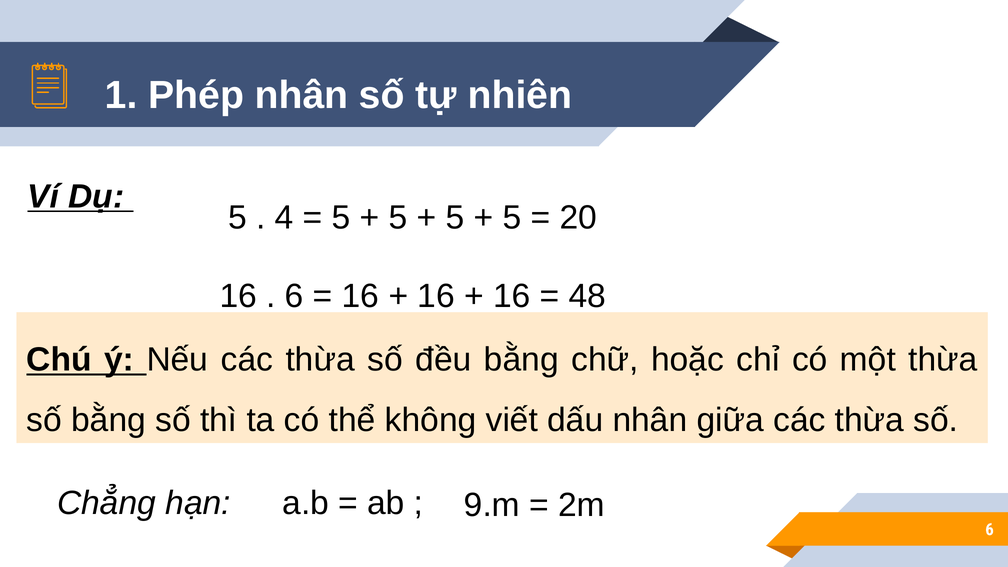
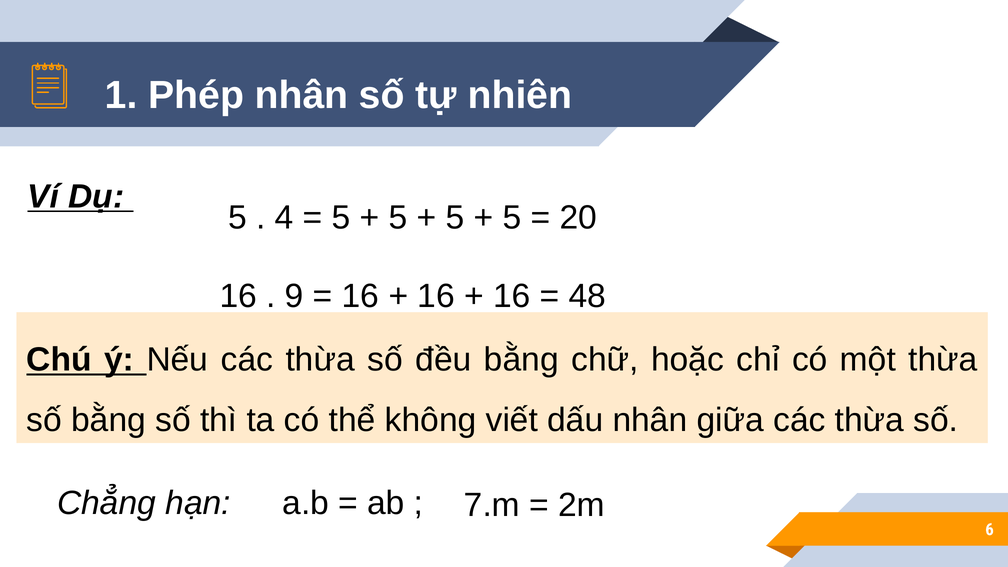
6: 6 -> 9 (294, 296)
9.m: 9.m -> 7.m (492, 505)
